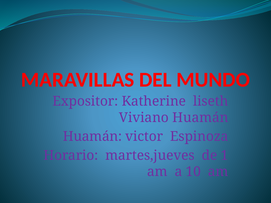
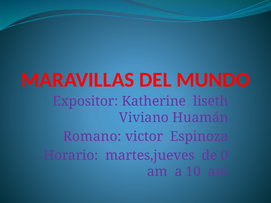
Huamán: Huamán -> Romano (92, 137)
1: 1 -> 0 (225, 156)
